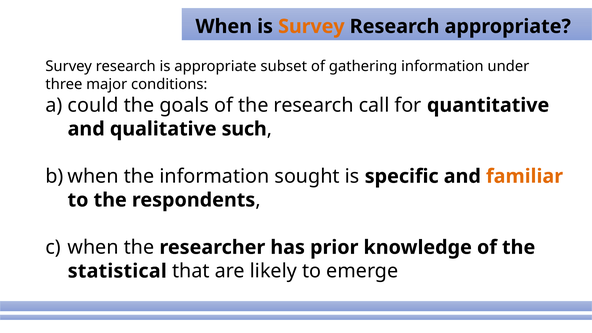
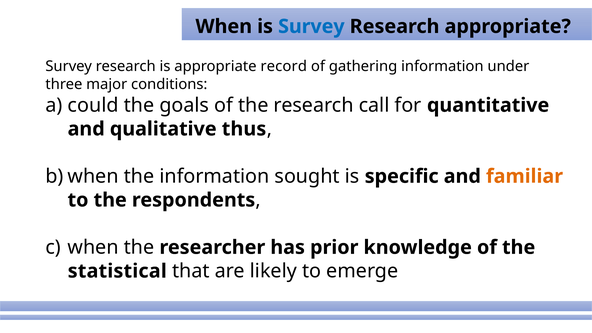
Survey colour: orange -> blue (311, 26)
subset: subset -> record (284, 66)
such: such -> thus (244, 129)
